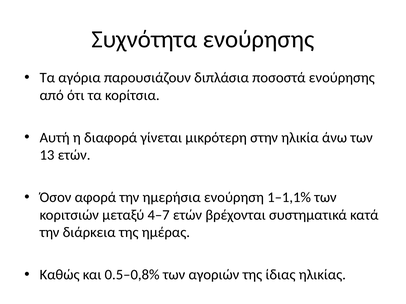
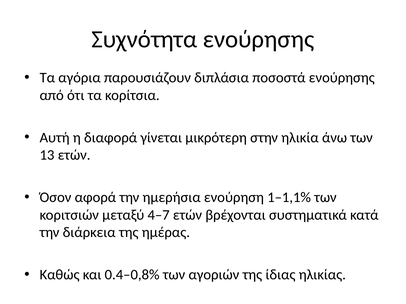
0.5–0,8%: 0.5–0,8% -> 0.4–0,8% (132, 275)
